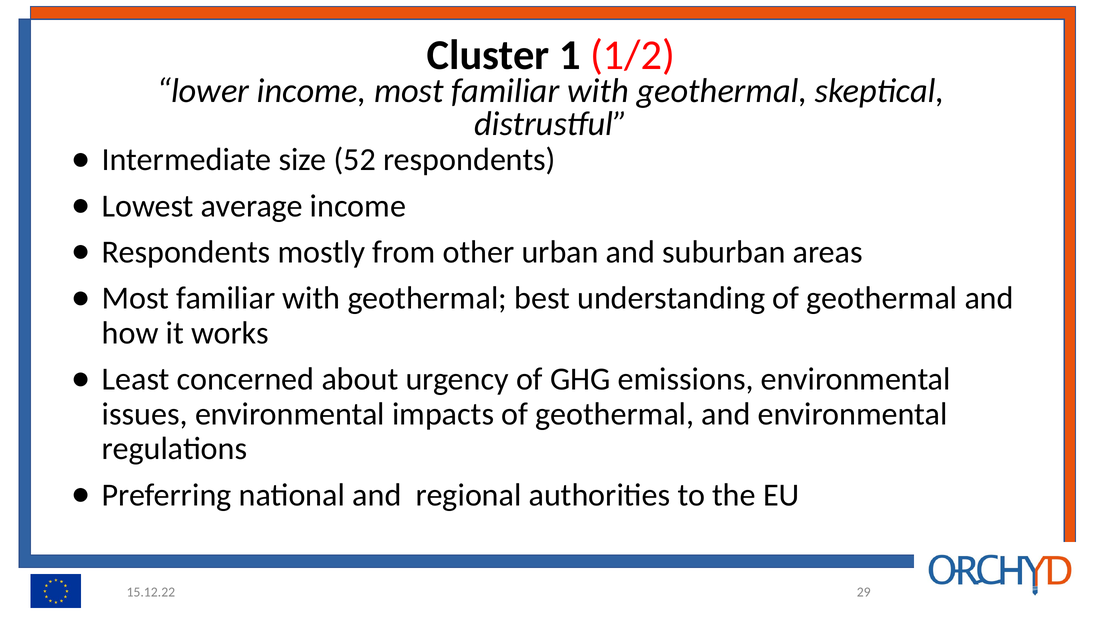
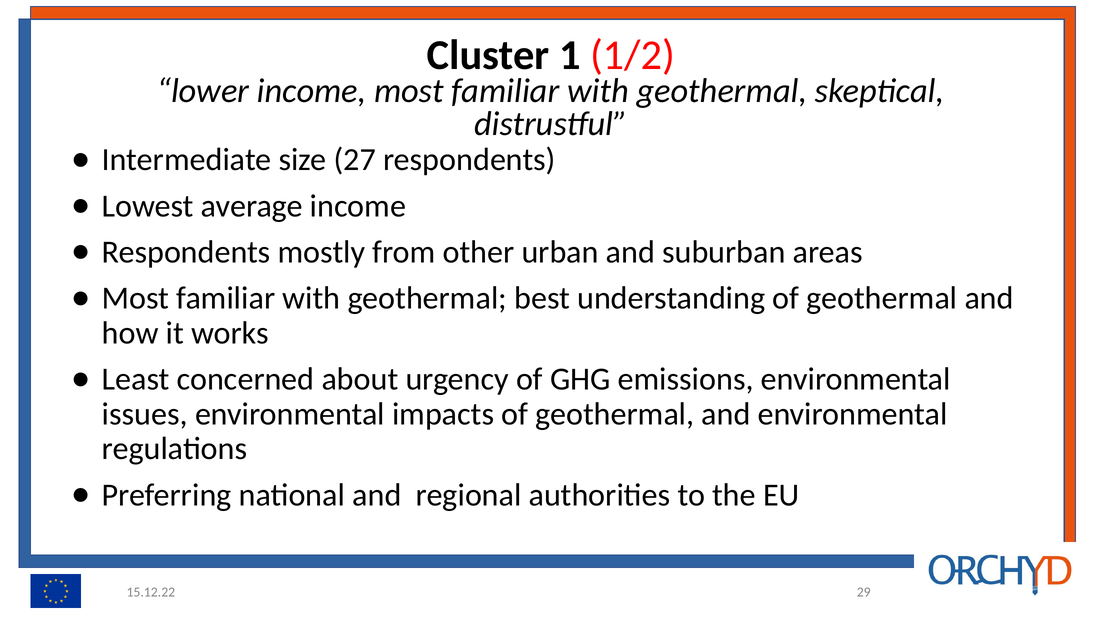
52: 52 -> 27 (355, 160)
